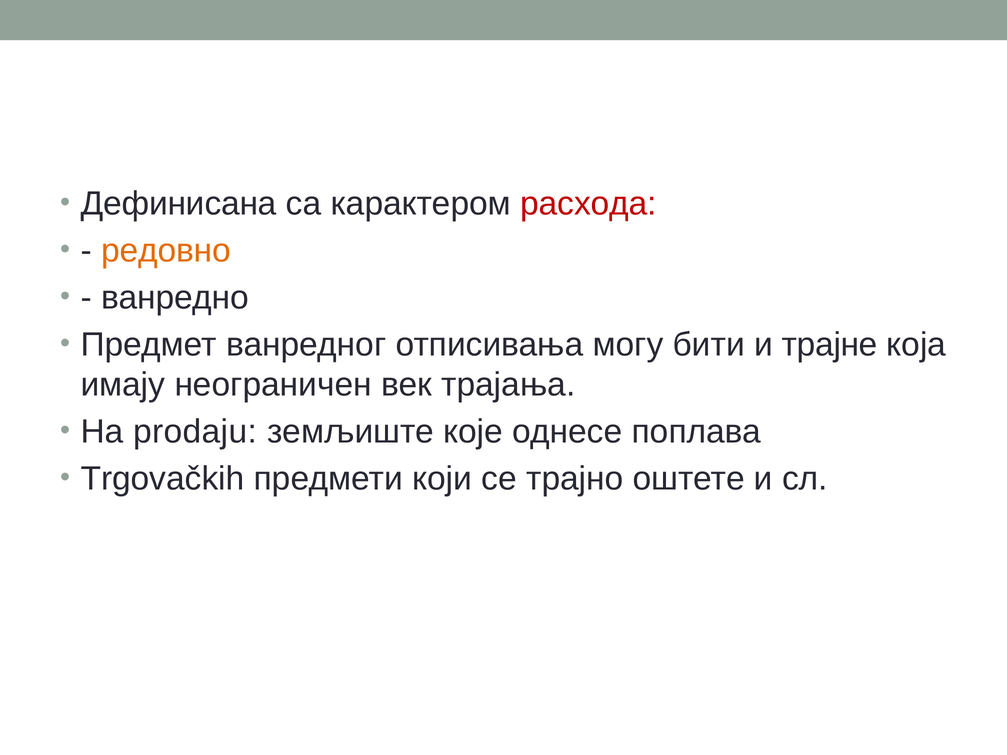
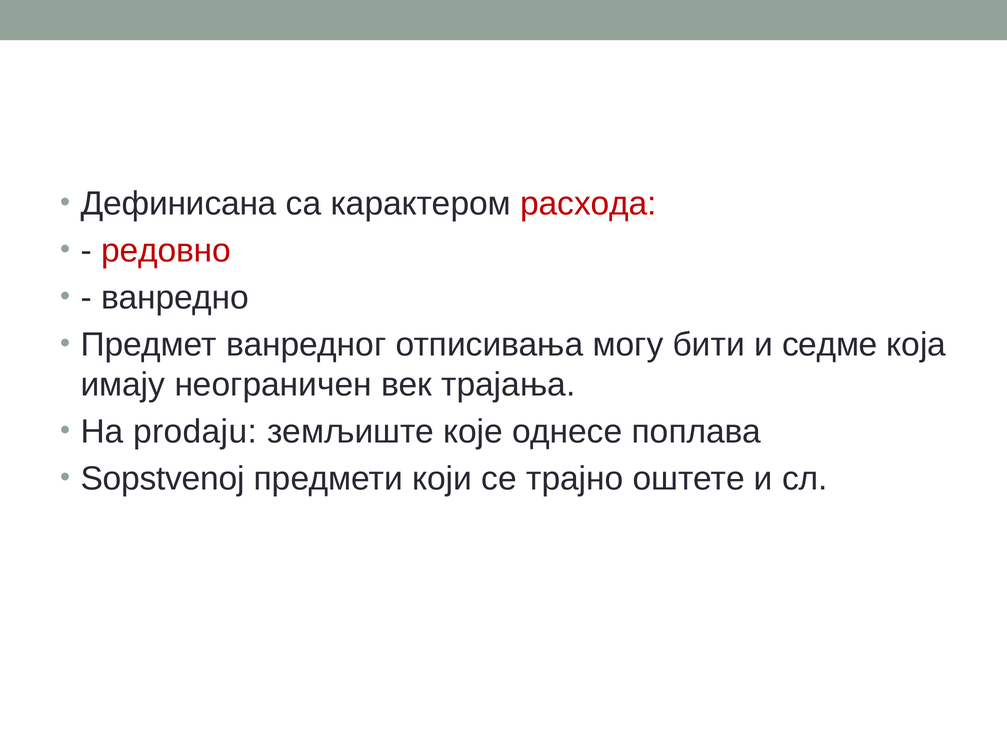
редовно colour: orange -> red (166, 251)
трајне: трајне -> седме (830, 345)
Trgovačkih: Trgovačkih -> Sopstvenoj (163, 479)
